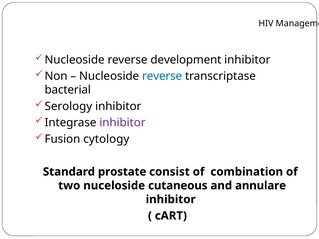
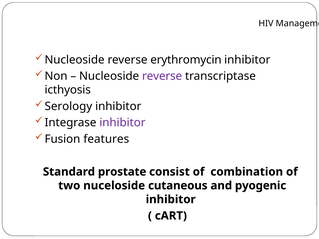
development: development -> erythromycin (186, 60)
reverse colour: blue -> purple (162, 76)
bacterial: bacterial -> icthyosis (68, 90)
cytology: cytology -> features (106, 139)
annulare: annulare -> pyogenic (261, 186)
